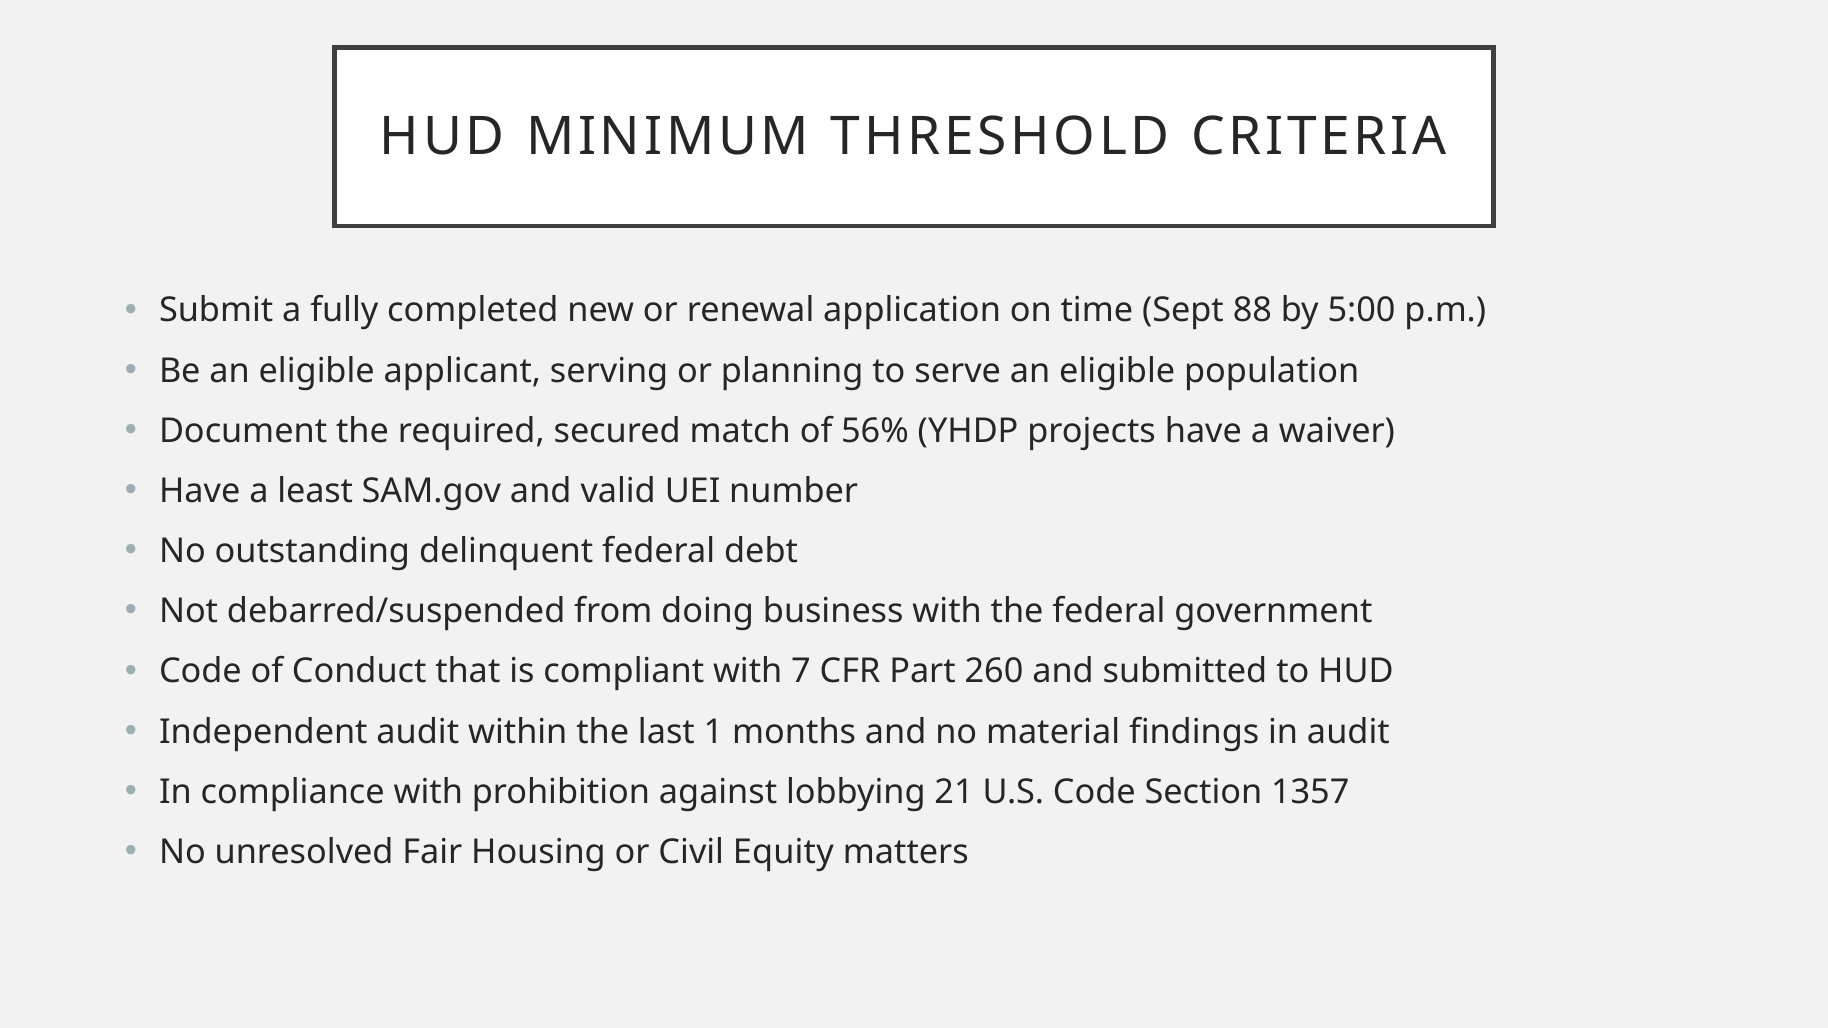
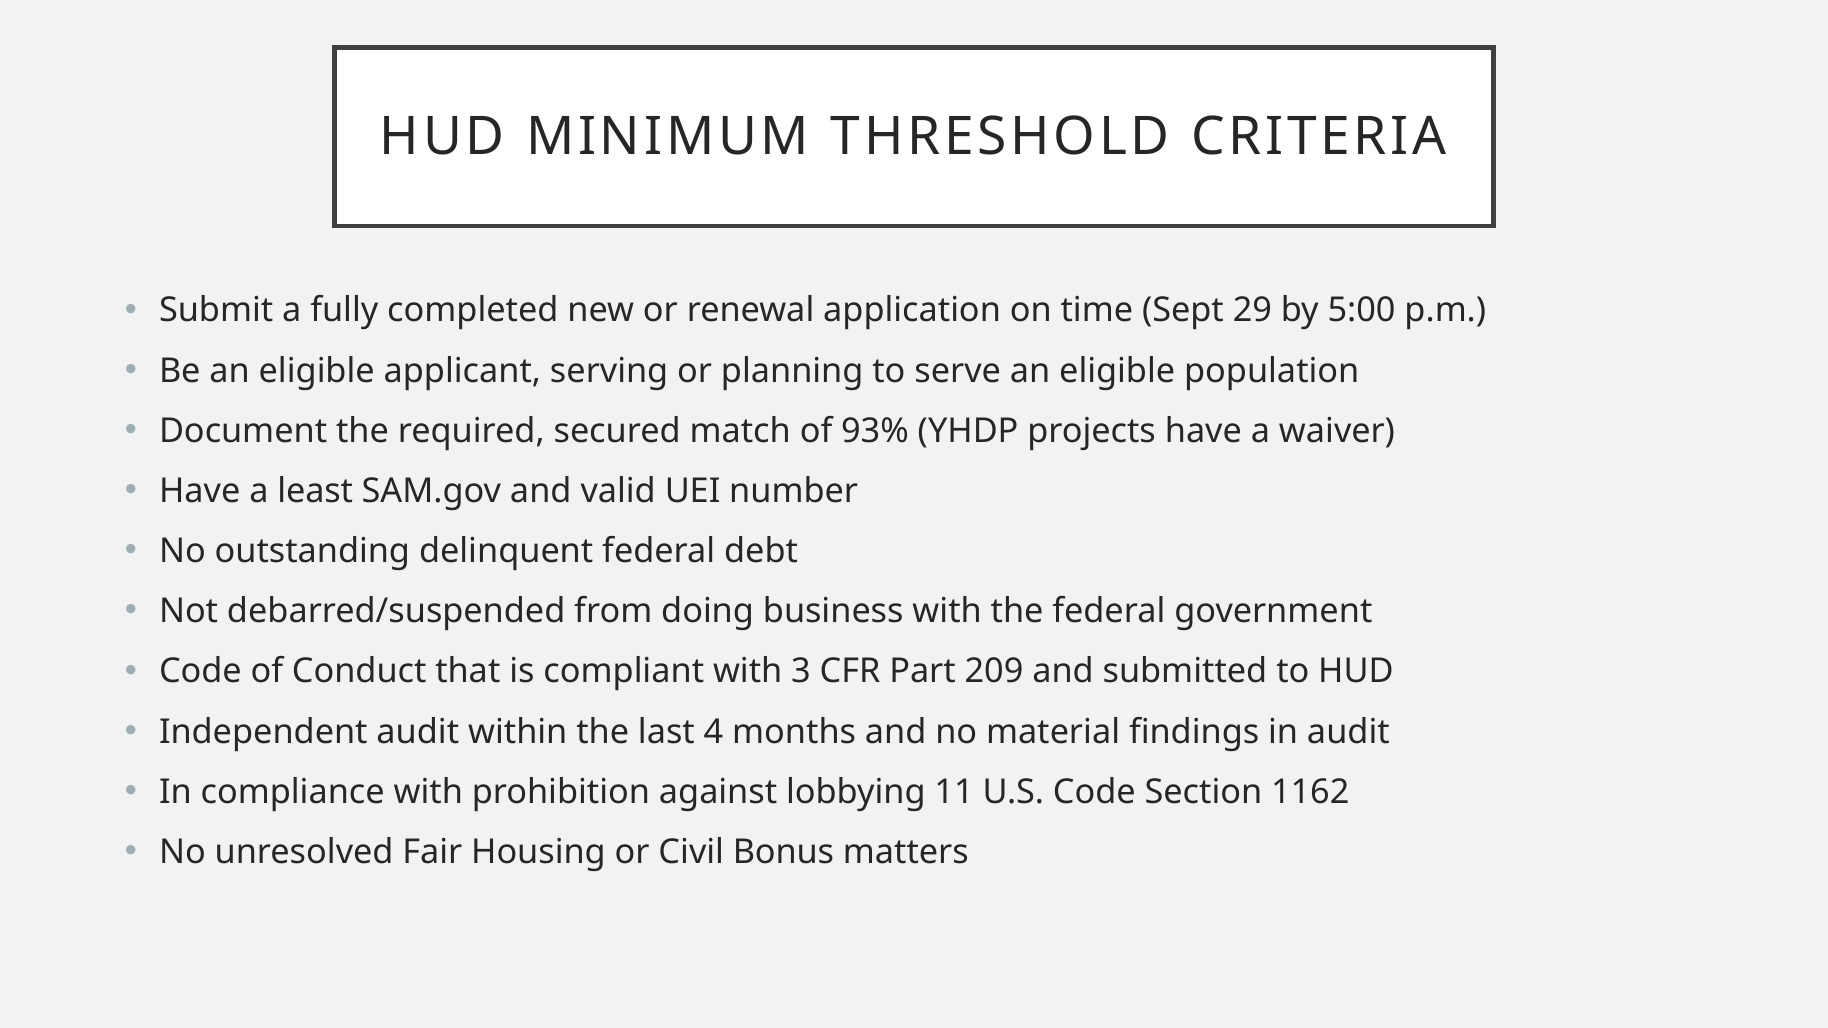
88: 88 -> 29 (1252, 311)
56%: 56% -> 93% (875, 431)
7: 7 -> 3 (801, 672)
260: 260 -> 209 (994, 672)
1: 1 -> 4 (713, 732)
21: 21 -> 11 (954, 792)
1357: 1357 -> 1162 (1310, 792)
Equity: Equity -> Bonus (783, 852)
